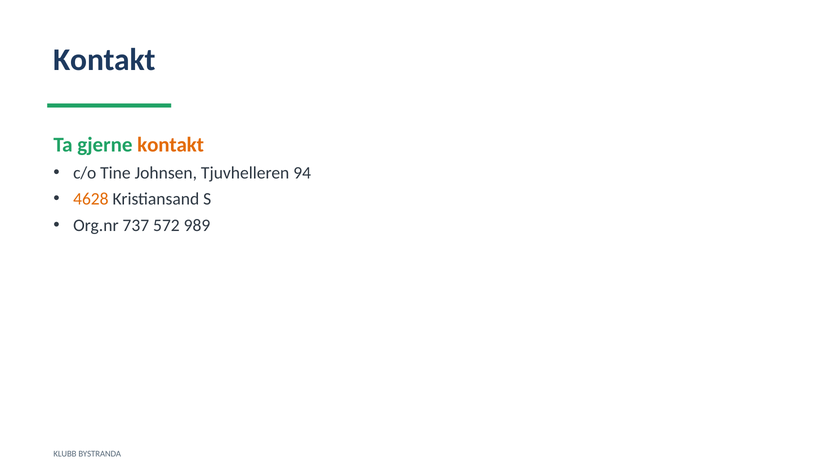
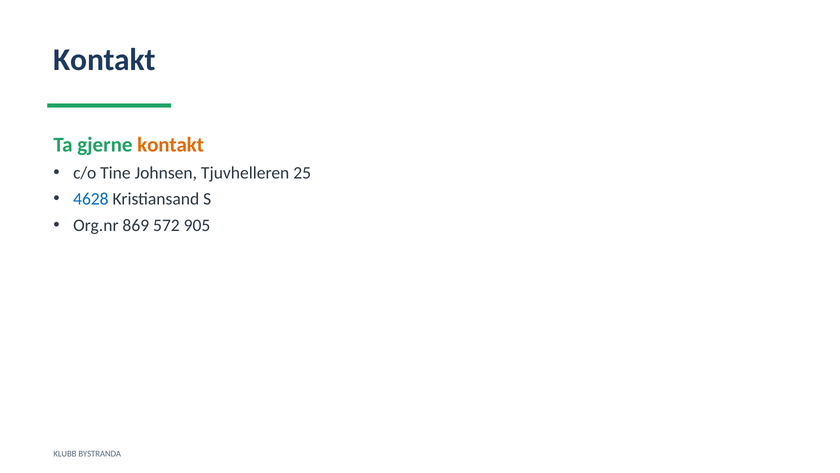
94: 94 -> 25 (302, 173)
4628 colour: orange -> blue (91, 199)
737: 737 -> 869 (136, 225)
989: 989 -> 905 (197, 225)
